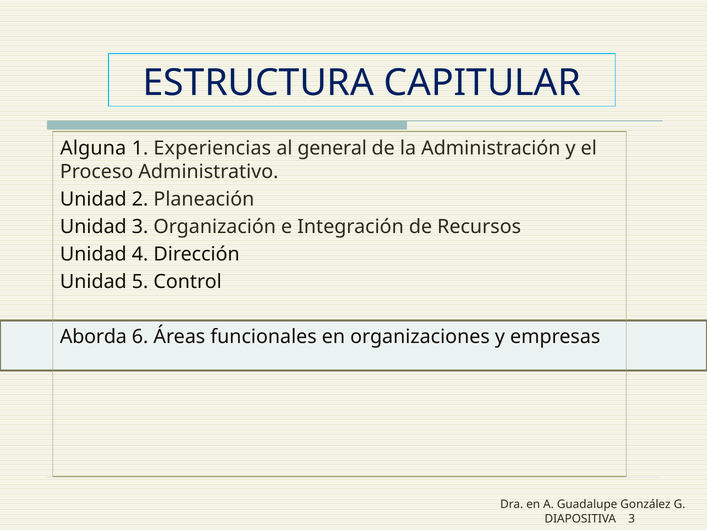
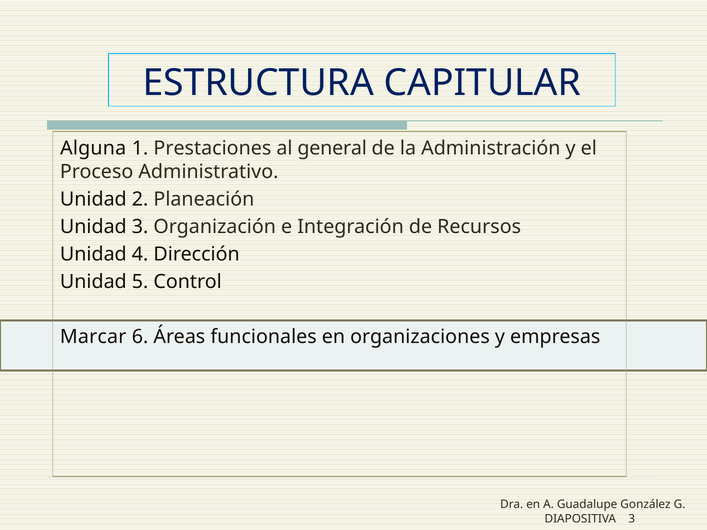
Experiencias: Experiencias -> Prestaciones (212, 148)
Aborda: Aborda -> Marcar (93, 337)
